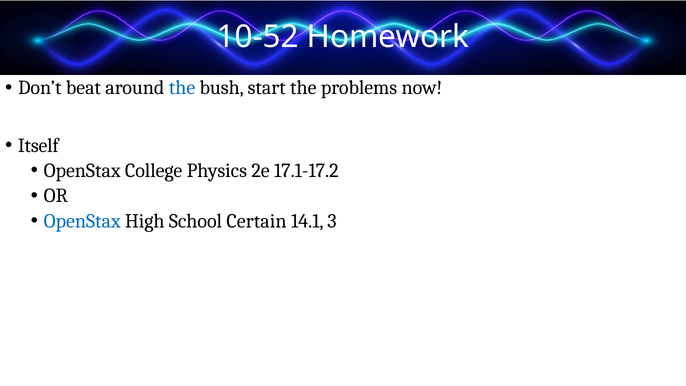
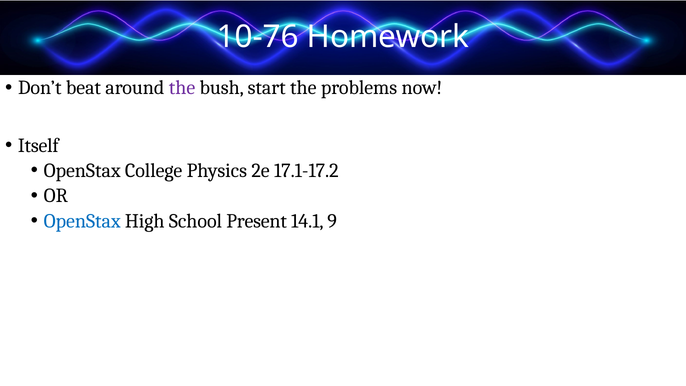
10-52: 10-52 -> 10-76 (258, 37)
the colour: blue -> purple (182, 88)
Certain: Certain -> Present (257, 221)
3: 3 -> 9 (332, 221)
